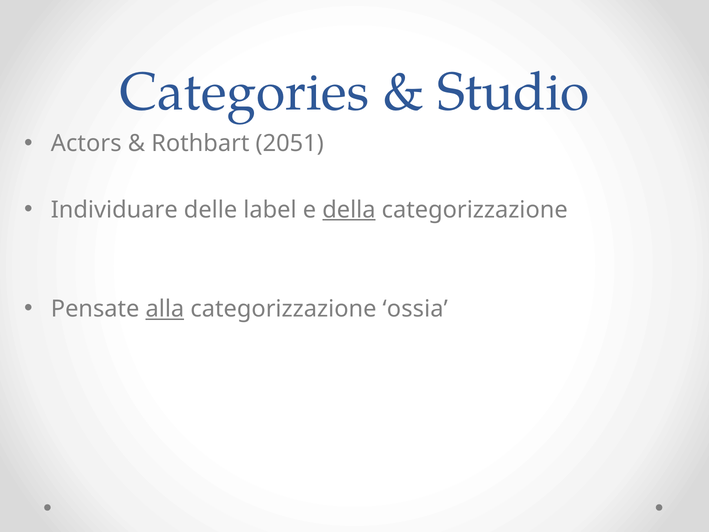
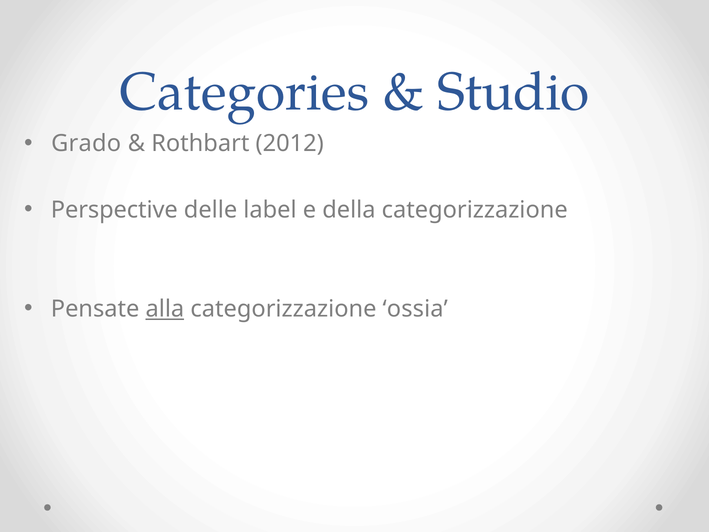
Actors: Actors -> Grado (86, 143)
2051: 2051 -> 2012 (290, 143)
Individuare: Individuare -> Perspective (114, 210)
della underline: present -> none (349, 210)
